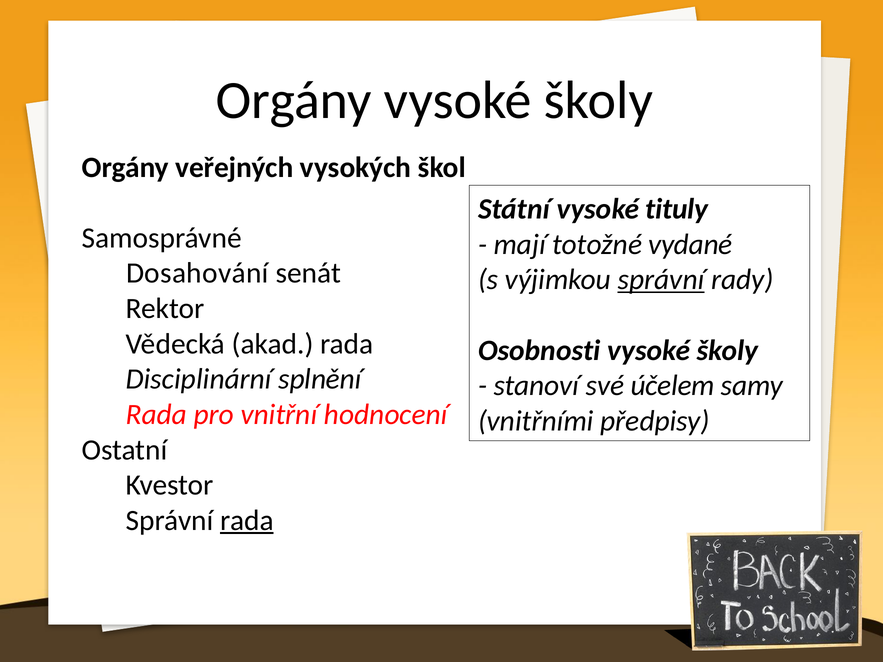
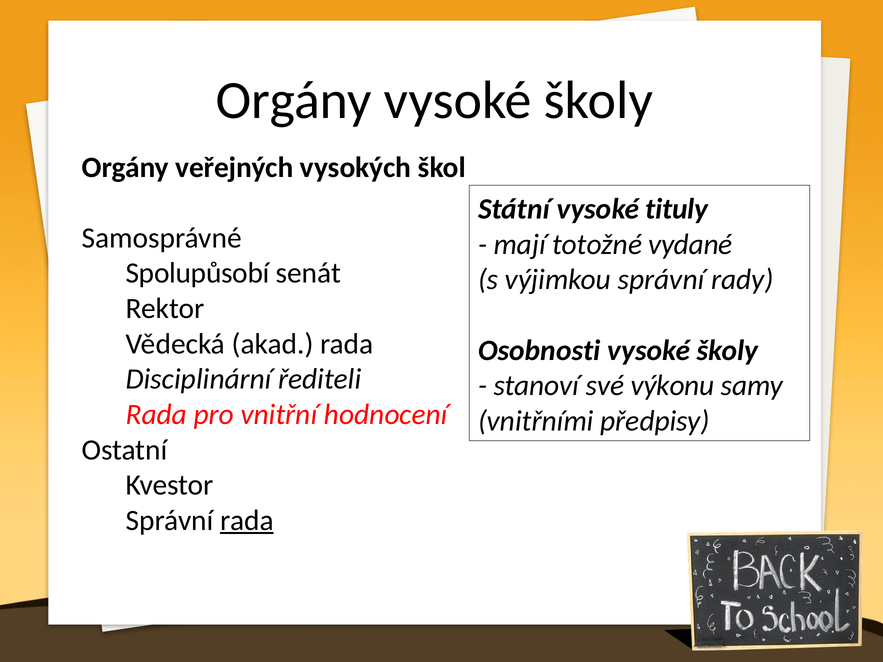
Dosahování: Dosahování -> Spolupůsobí (198, 273)
správní underline: present -> none (661, 280)
splnění: splnění -> řediteli (320, 379)
účelem: účelem -> výkonu (673, 386)
